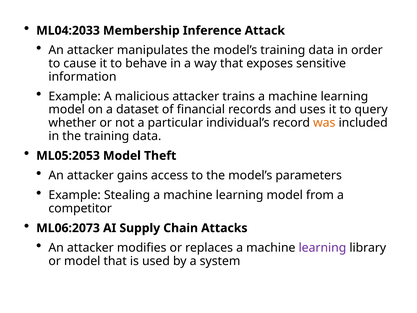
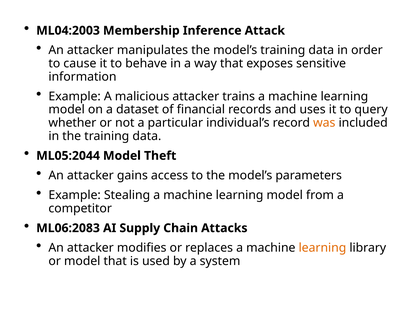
ML04:2033: ML04:2033 -> ML04:2003 (68, 31)
ML05:2053: ML05:2053 -> ML05:2044 (68, 156)
ML06:2073: ML06:2073 -> ML06:2083 (68, 228)
learning colour: purple -> orange (322, 248)
